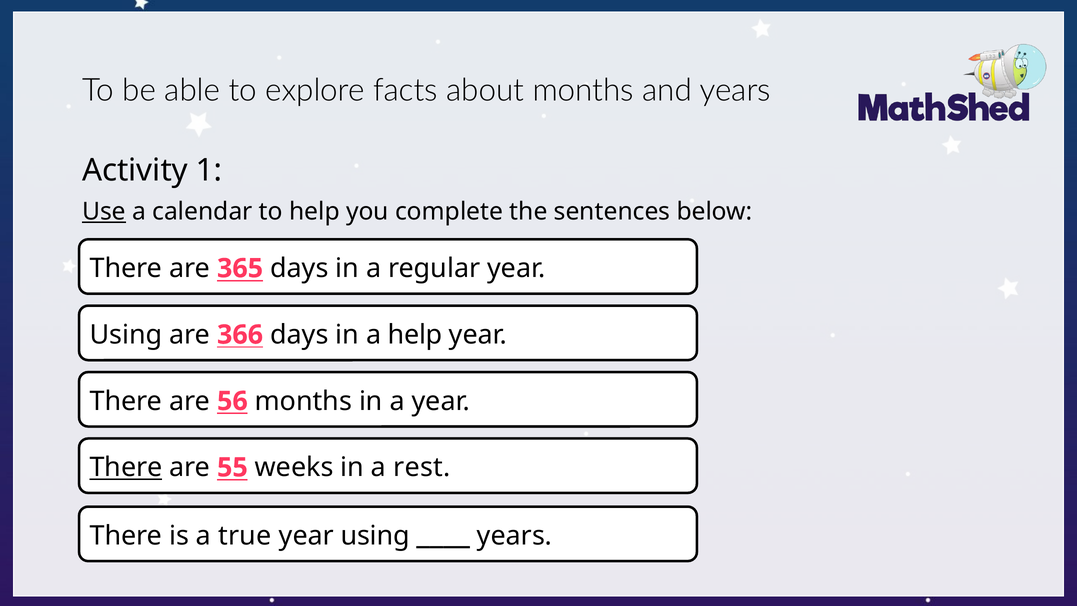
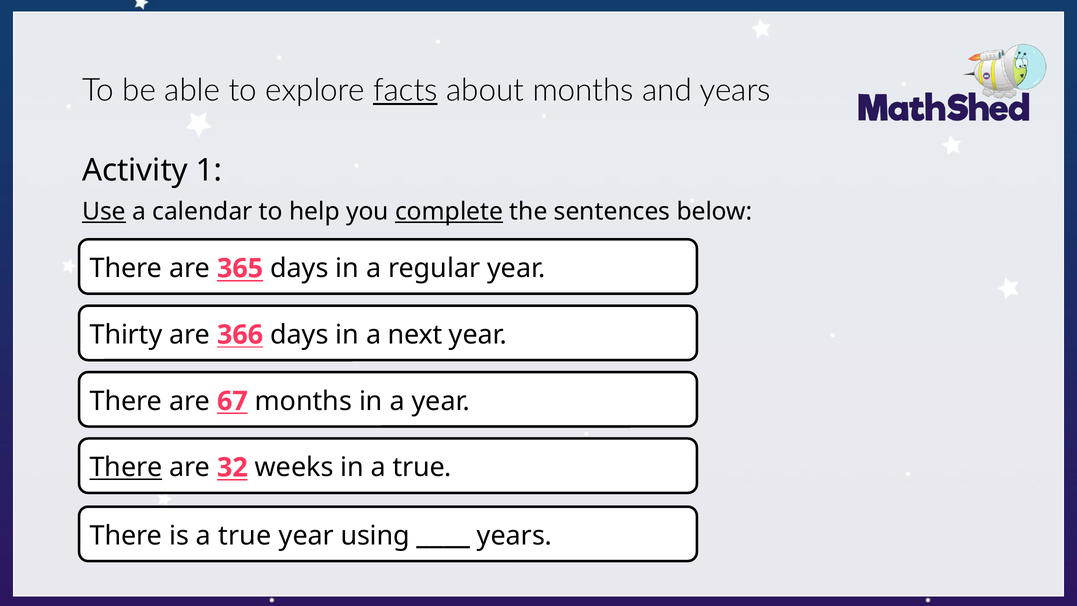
facts underline: none -> present (405, 91)
complete underline: none -> present (449, 212)
Using: Using -> Thirty (126, 335)
a help: help -> next (415, 335)
56: 56 -> 67 (232, 401)
55: 55 -> 32 (232, 467)
in a rest: rest -> true (422, 467)
